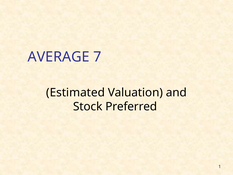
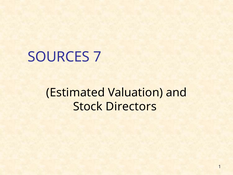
AVERAGE: AVERAGE -> SOURCES (59, 57)
Preferred: Preferred -> Directors (131, 106)
